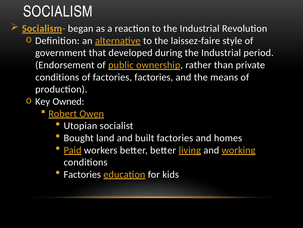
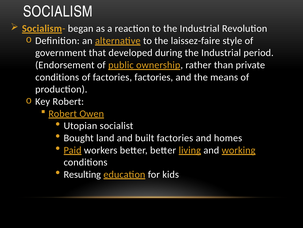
Key Owned: Owned -> Robert (68, 101)
Factories: Factories -> Resulting (82, 174)
